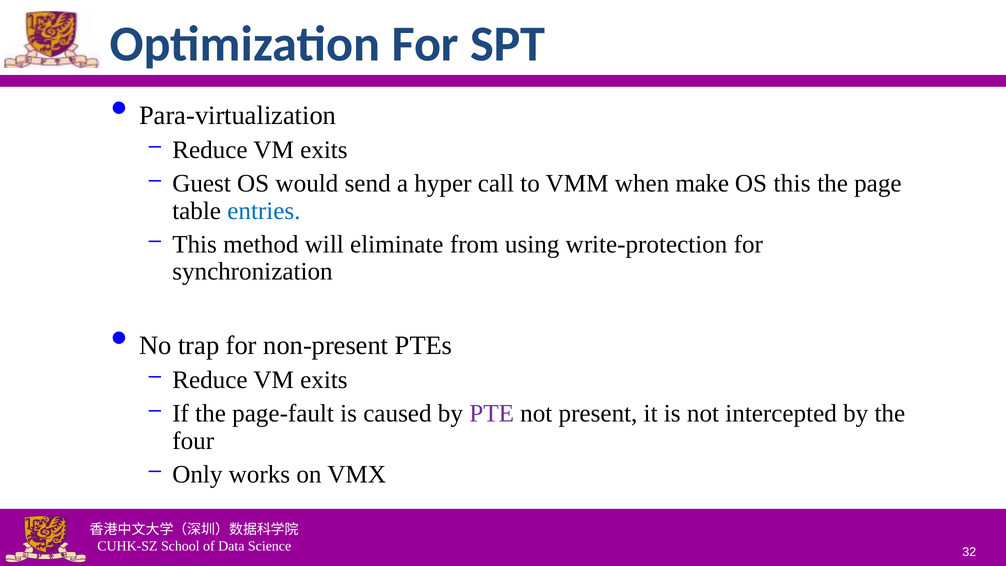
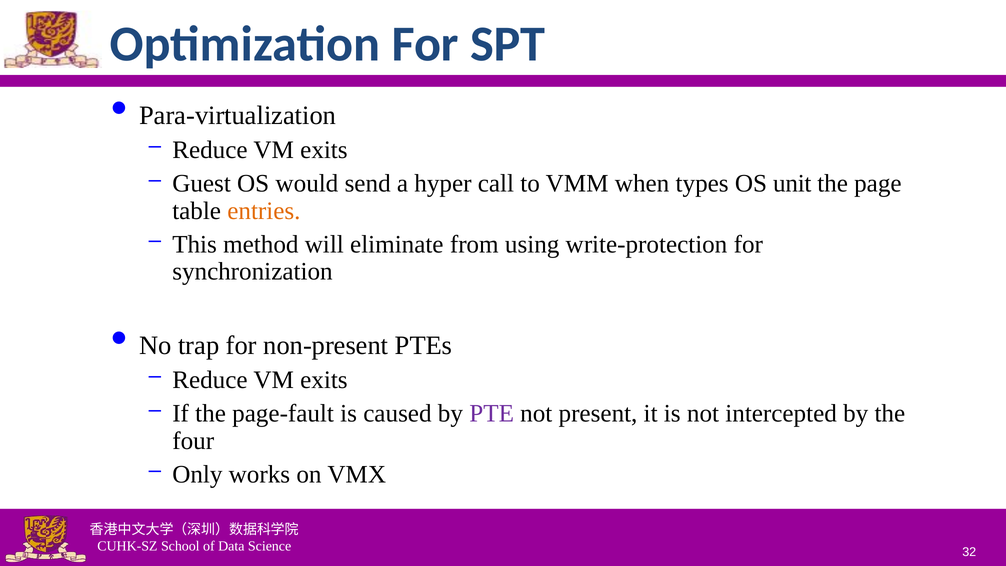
make: make -> types (702, 184)
OS this: this -> unit (792, 184)
entries colour: blue -> orange (264, 211)
